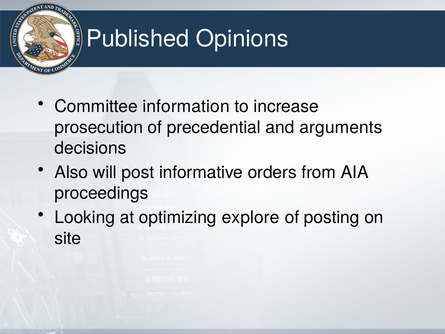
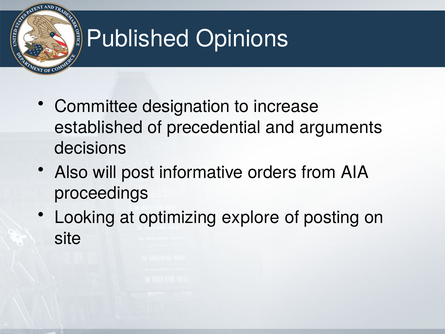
information: information -> designation (186, 107)
prosecution: prosecution -> established (99, 127)
